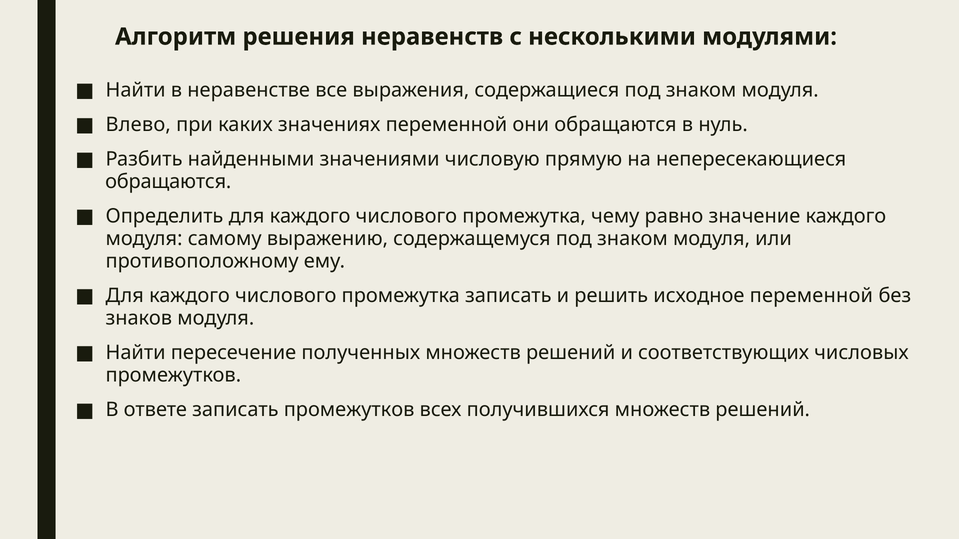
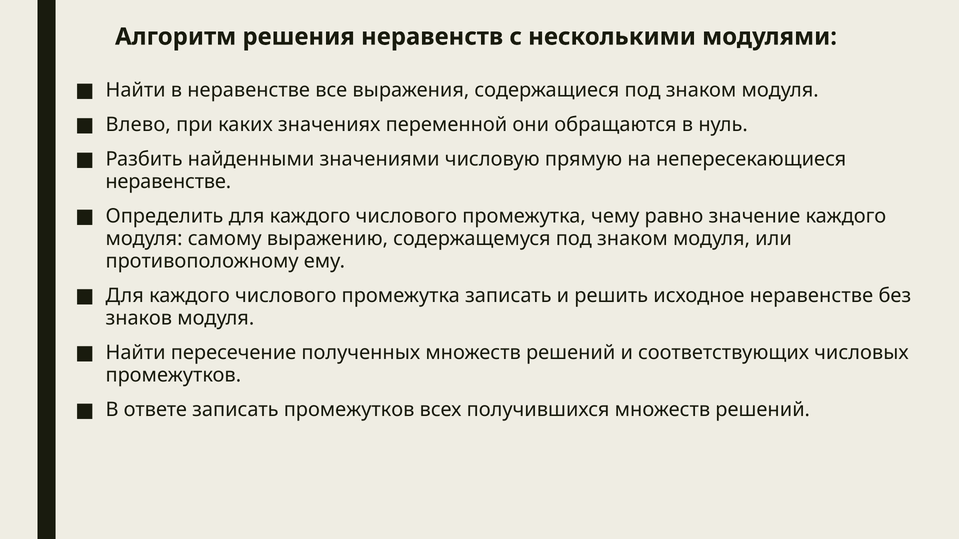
обращаются: обращаются -> неравенстве (168, 182)
исходное переменной: переменной -> неравенстве (811, 296)
